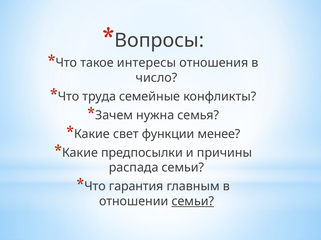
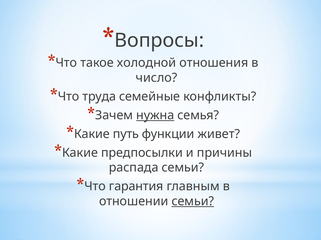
интересы: интересы -> холодной (147, 63)
нужна underline: none -> present (155, 116)
свет: свет -> путь (126, 134)
менее: менее -> живет (219, 134)
